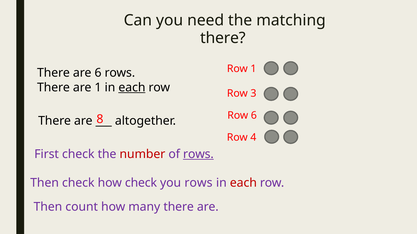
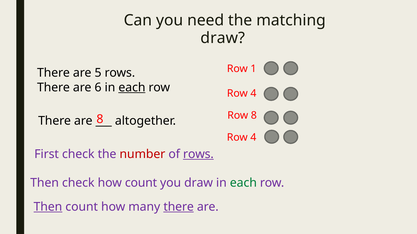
there: there -> draw (223, 38)
are 6: 6 -> 5 (98, 73)
are 1: 1 -> 6 (98, 88)
3: 3 -> 4 (253, 94)
Row 6: 6 -> 8 (254, 116)
how check: check -> count (141, 183)
you rows: rows -> draw (199, 183)
each colour: red -> green (243, 183)
Then underline: none -> present (48, 207)
there underline: none -> present (179, 207)
